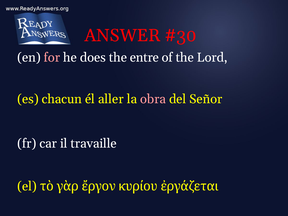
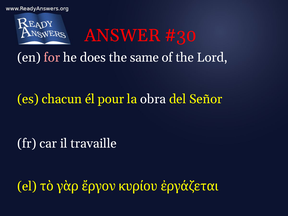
entre: entre -> same (144, 57)
aller: aller -> pour (111, 99)
obra colour: pink -> white (153, 99)
